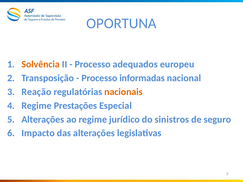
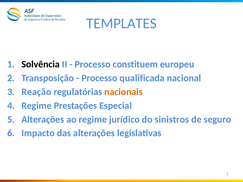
OPORTUNA: OPORTUNA -> TEMPLATES (122, 24)
Solvência colour: orange -> black (41, 64)
adequados: adequados -> constituem (135, 64)
informadas: informadas -> qualificada (142, 78)
